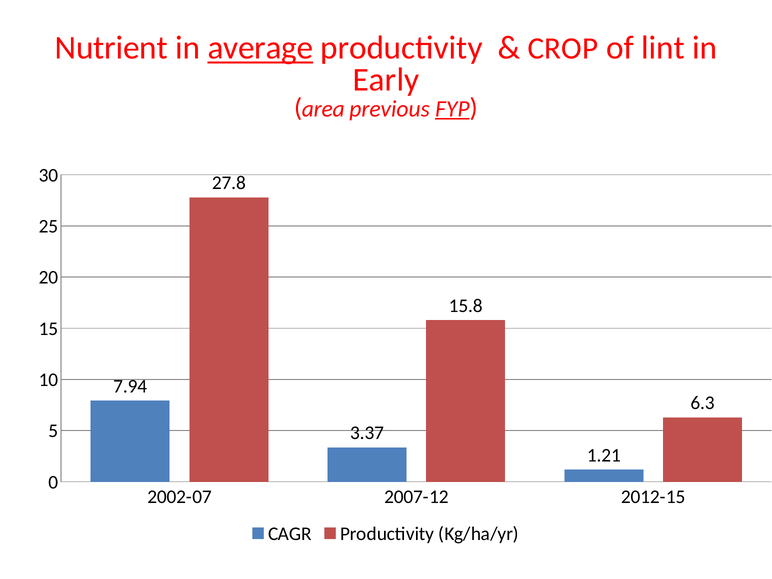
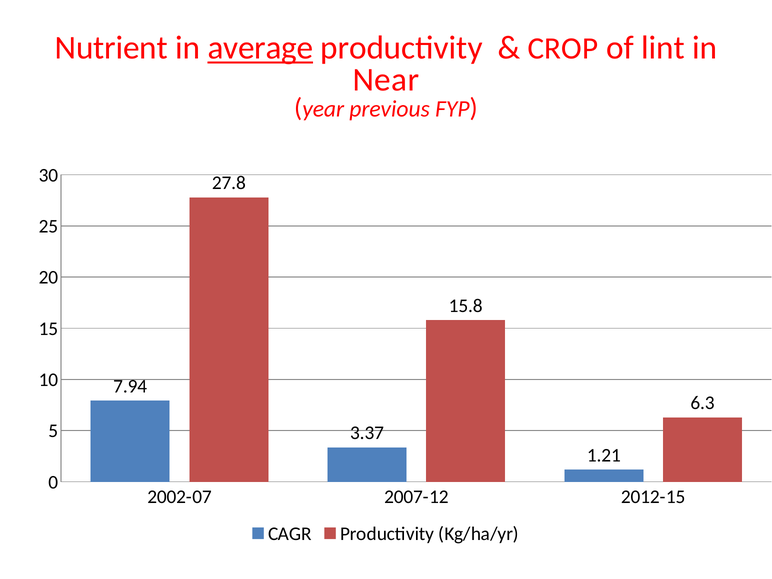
Early: Early -> Near (386, 80)
area: area -> year (323, 109)
FYP underline: present -> none (452, 109)
